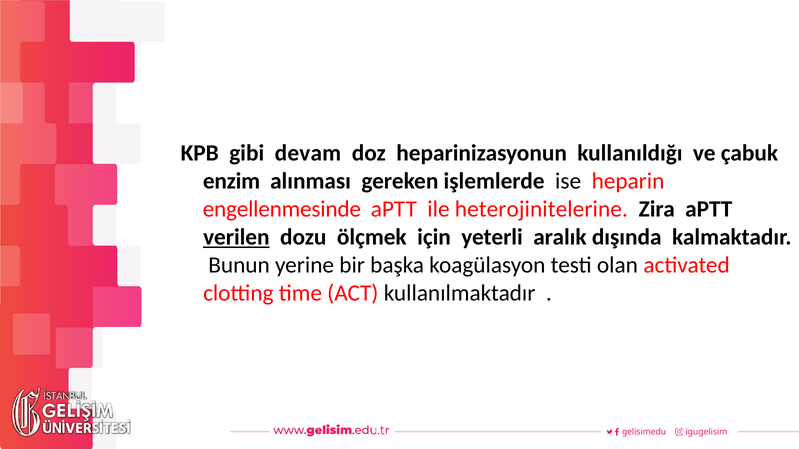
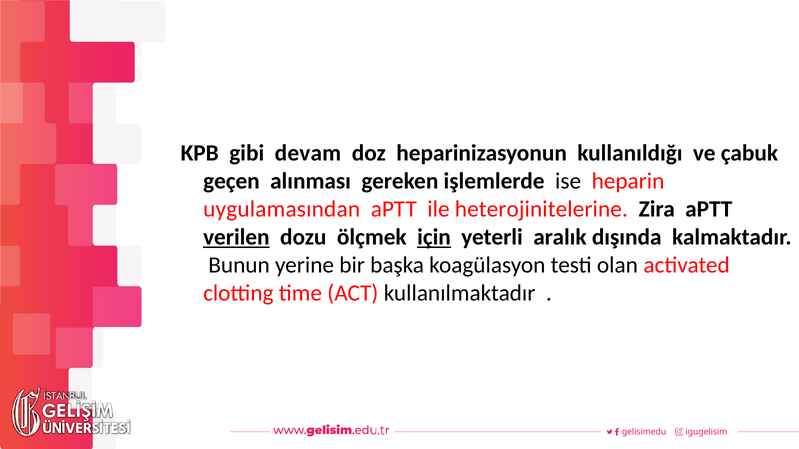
enzim: enzim -> geçen (231, 181)
engellenmesinde: engellenmesinde -> uygulamasından (282, 209)
için underline: none -> present (434, 237)
